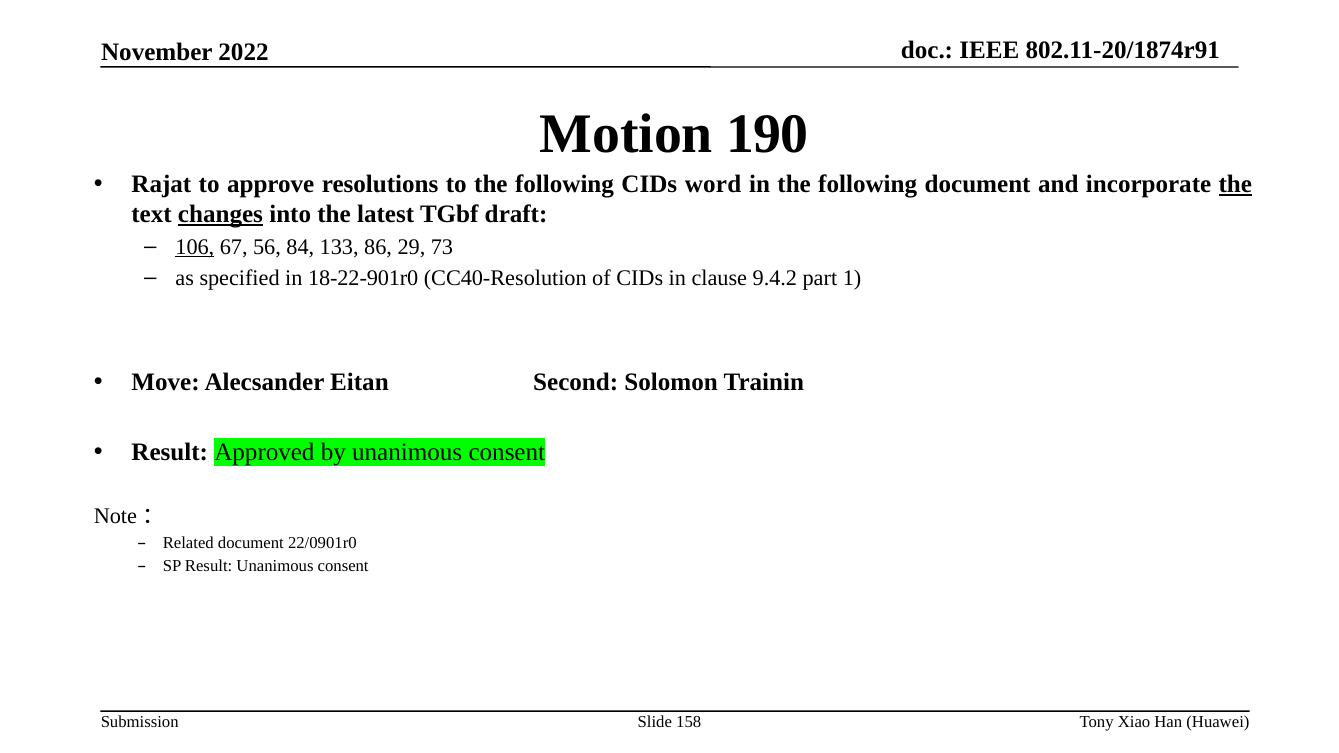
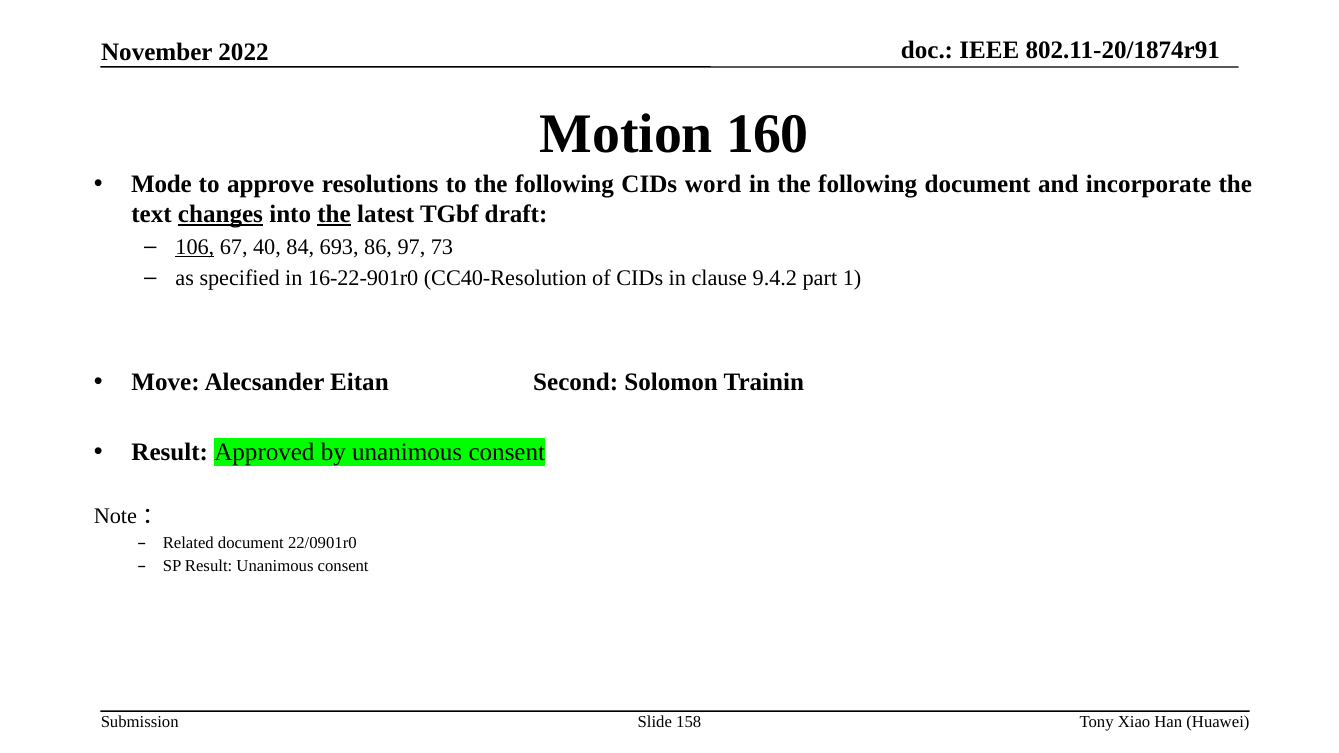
190: 190 -> 160 (767, 134)
Rajat: Rajat -> Mode (162, 184)
the underline: present -> none (1235, 184)
the underline: none -> present (334, 214)
56: 56 -> 40 (267, 247)
133: 133 -> 693 (339, 247)
29: 29 -> 97 (411, 247)
18-22-901r0: 18-22-901r0 -> 16-22-901r0 (363, 278)
